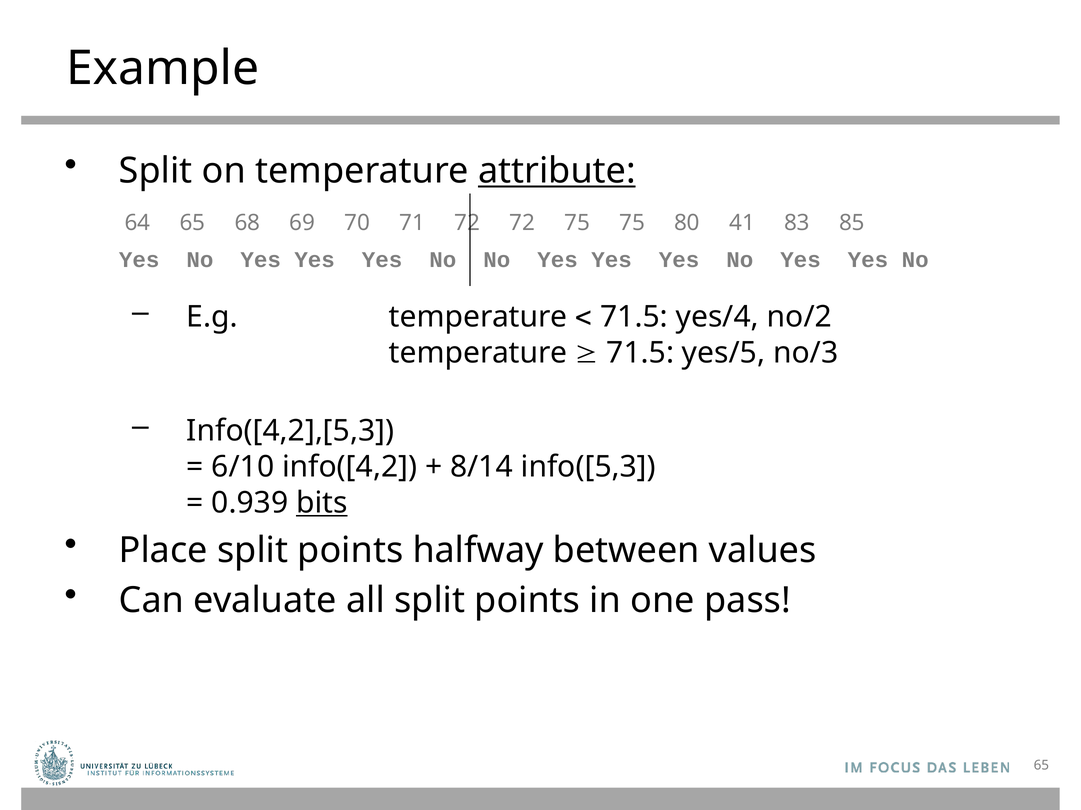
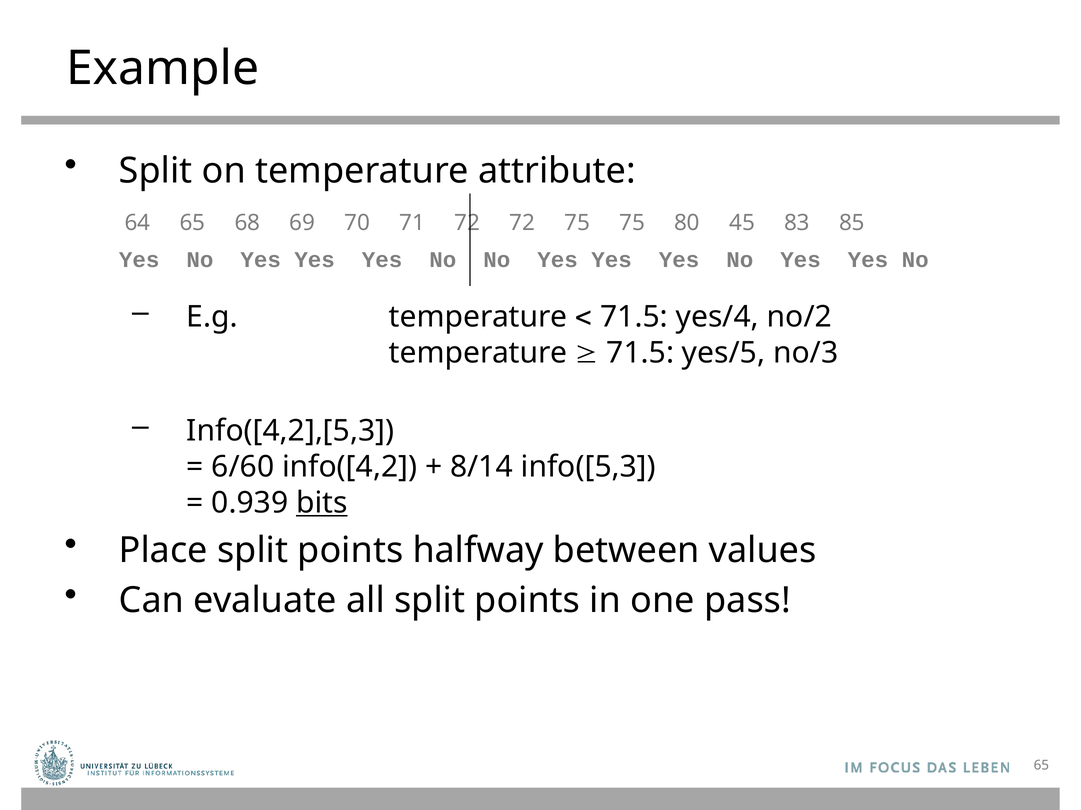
attribute underline: present -> none (557, 171)
41: 41 -> 45 (742, 223)
6/10: 6/10 -> 6/60 (243, 467)
